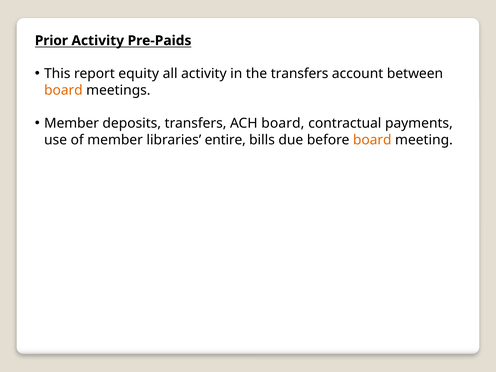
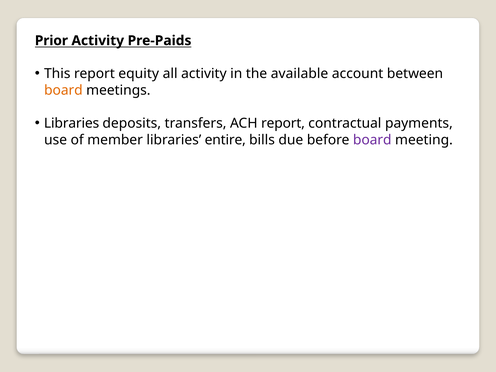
the transfers: transfers -> available (300, 74)
Member: Member -> Libraries (72, 123)
ACH board: board -> report (283, 123)
board colour: orange -> purple (372, 140)
